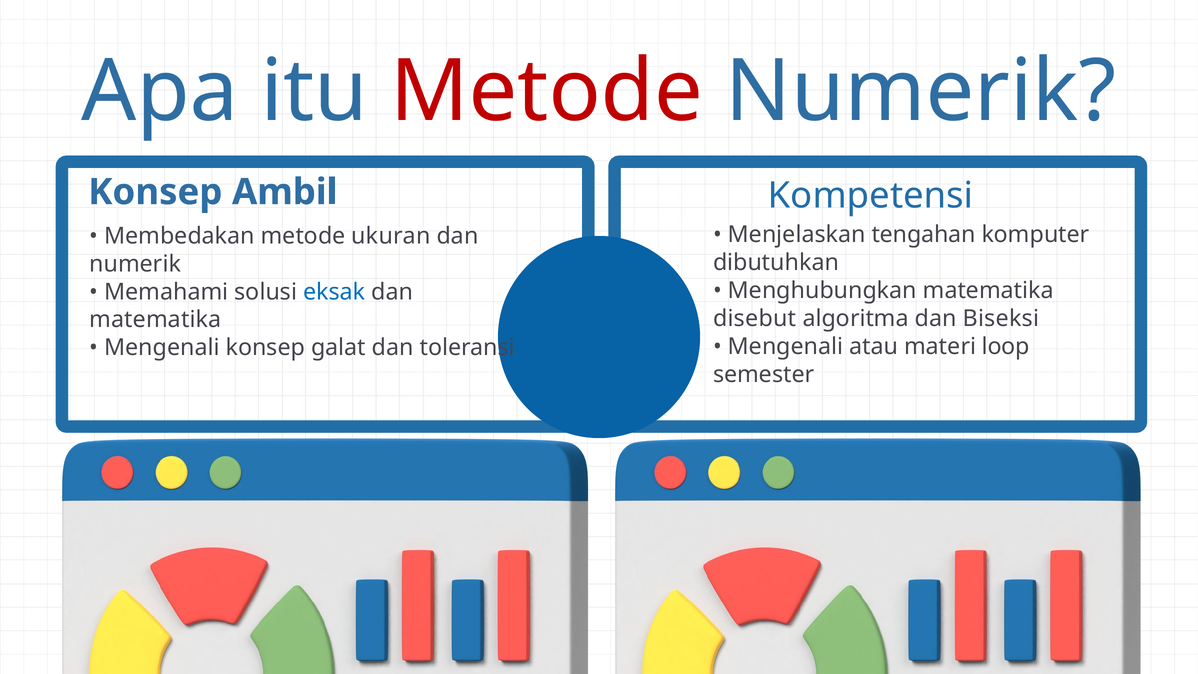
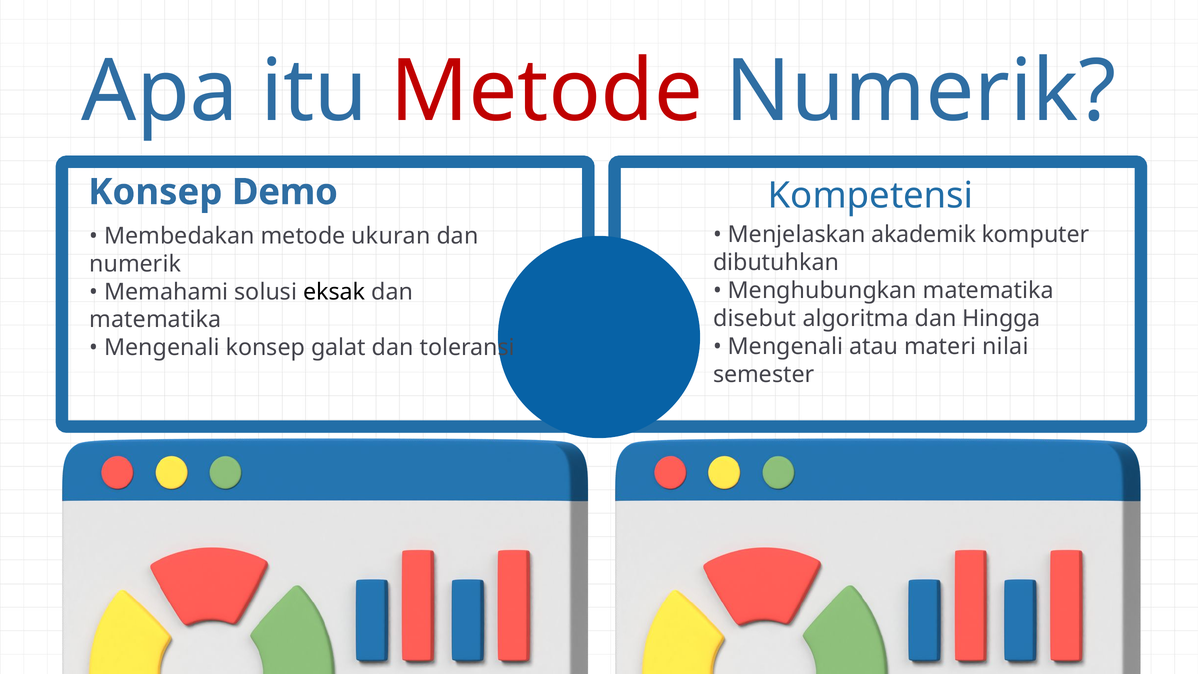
Ambil: Ambil -> Demo (285, 192)
tengahan: tengahan -> akademik (924, 234)
eksak colour: blue -> black (334, 292)
Biseksi: Biseksi -> Hingga (1001, 318)
loop: loop -> nilai (1005, 346)
